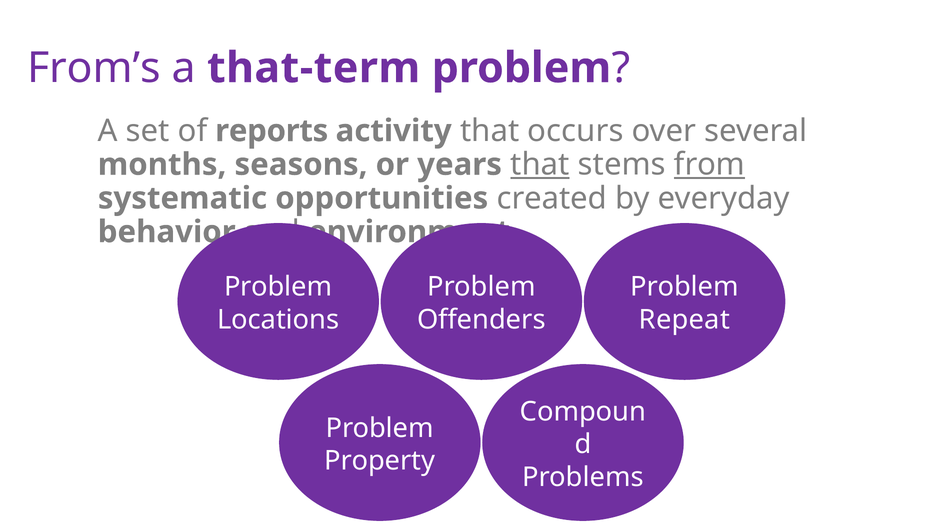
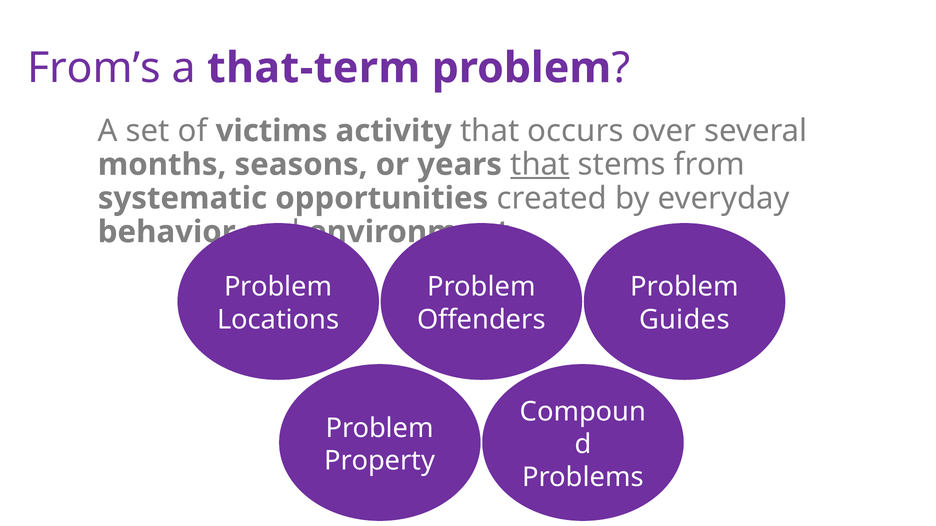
reports: reports -> victims (272, 131)
from underline: present -> none (710, 165)
Repeat: Repeat -> Guides (684, 320)
